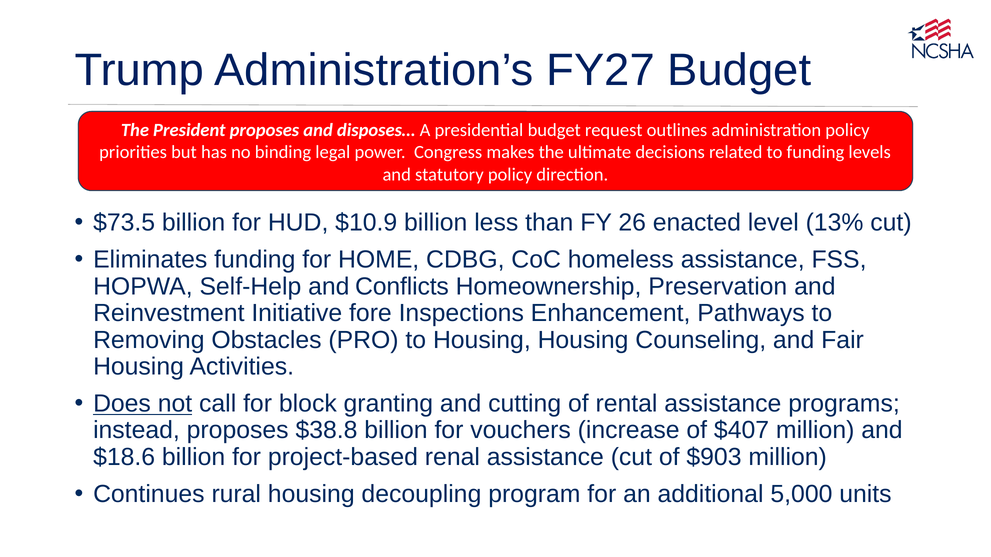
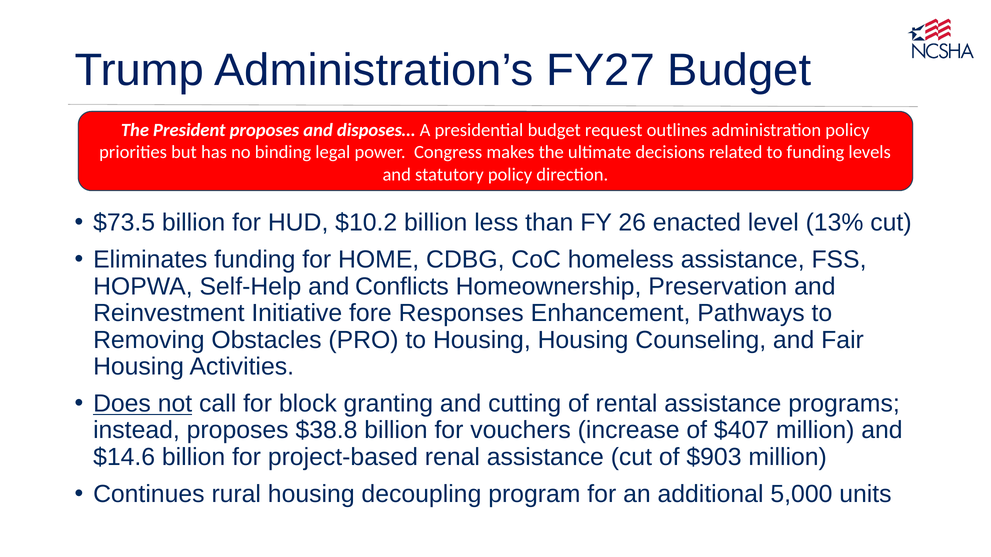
$10.9: $10.9 -> $10.2 (366, 223)
Inspections: Inspections -> Responses (461, 313)
$18.6: $18.6 -> $14.6 (124, 457)
